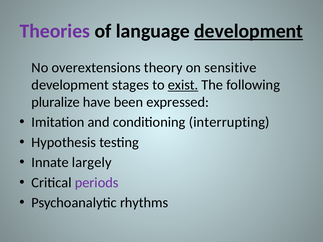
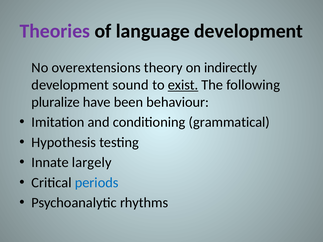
development underline: present -> none (249, 31)
sensitive: sensitive -> indirectly (231, 68)
stages: stages -> sound (131, 85)
expressed: expressed -> behaviour (178, 102)
interrupting: interrupting -> grammatical (229, 122)
periods colour: purple -> blue (97, 183)
